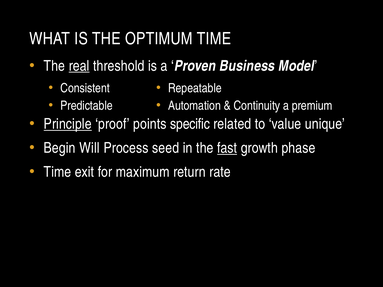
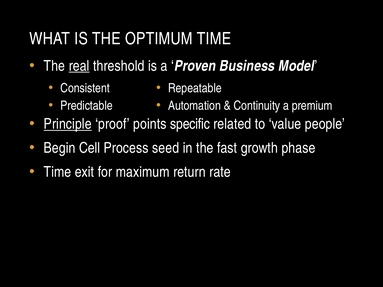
unique: unique -> people (325, 124)
Will: Will -> Cell (90, 148)
fast underline: present -> none (227, 148)
